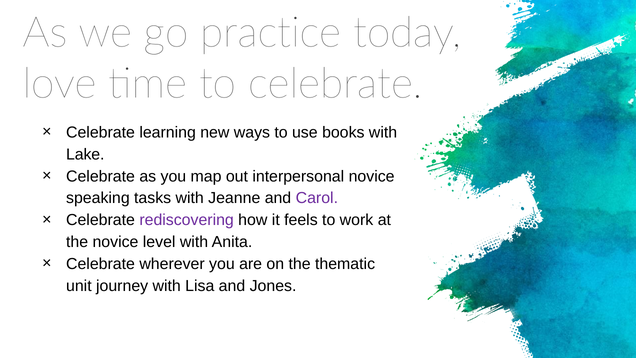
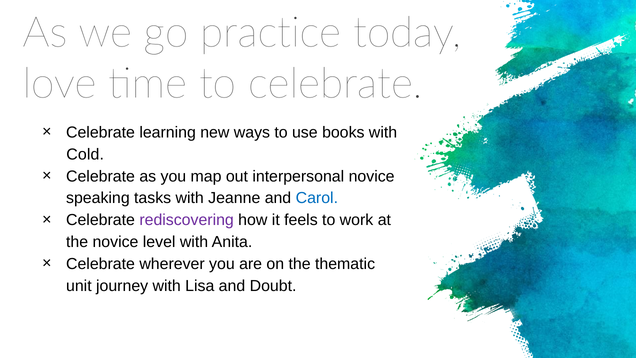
Lake: Lake -> Cold (85, 154)
Carol colour: purple -> blue (317, 198)
Jones: Jones -> Doubt (273, 286)
